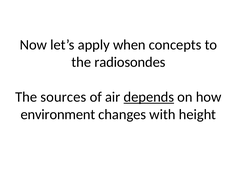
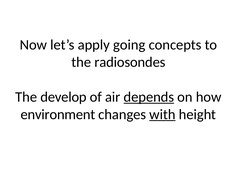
when: when -> going (129, 45)
sources: sources -> develop (63, 97)
with underline: none -> present (162, 114)
